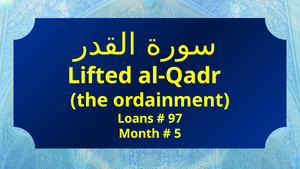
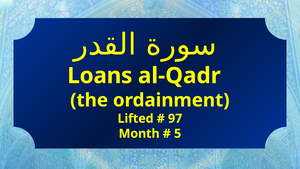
Lifted: Lifted -> Loans (100, 76)
Loans: Loans -> Lifted (136, 118)
